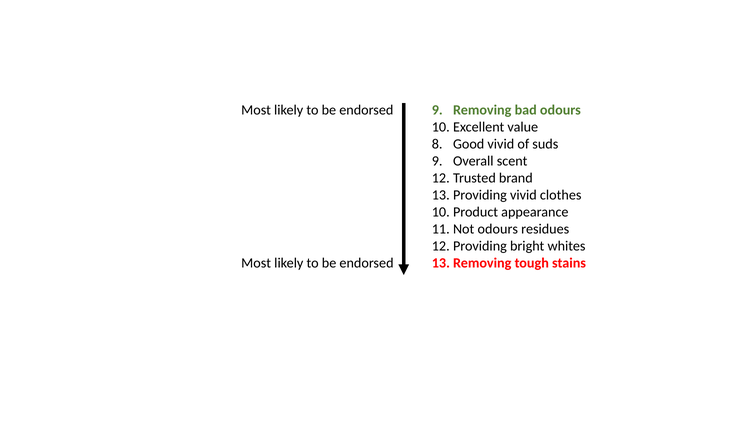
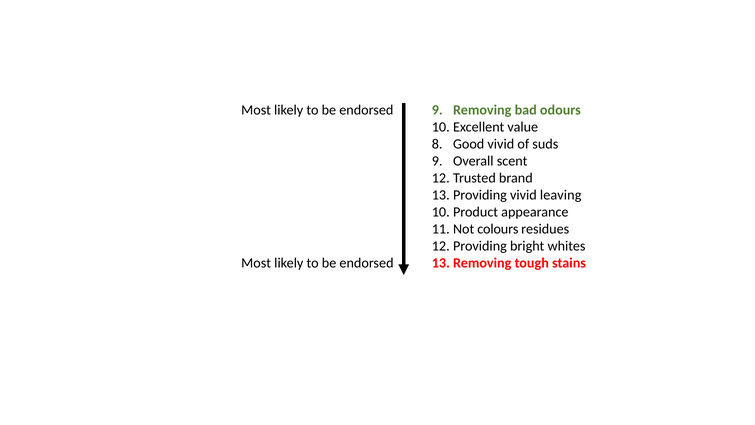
clothes: clothes -> leaving (561, 195)
odours: odours -> colours (498, 229)
